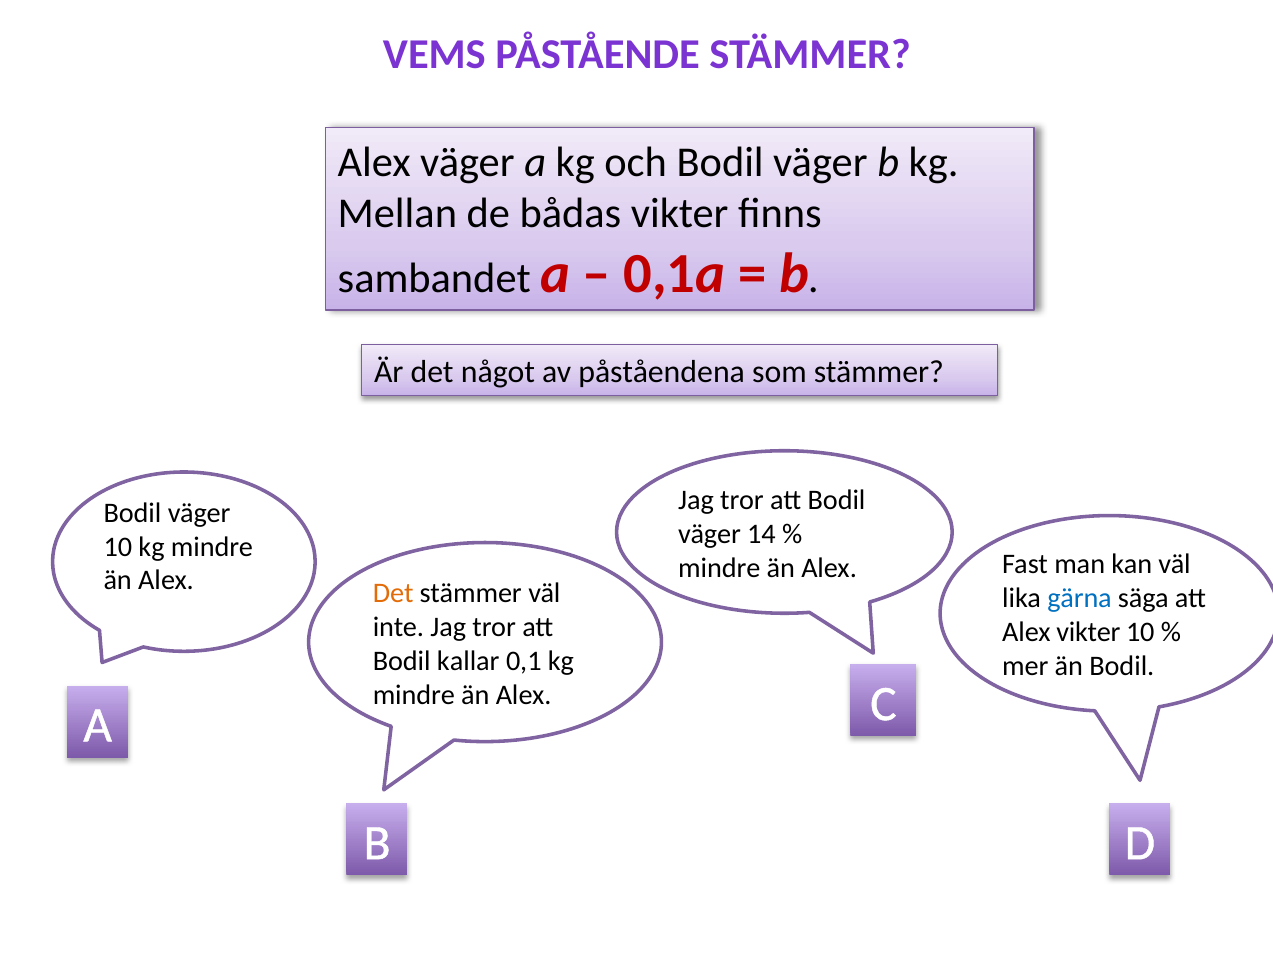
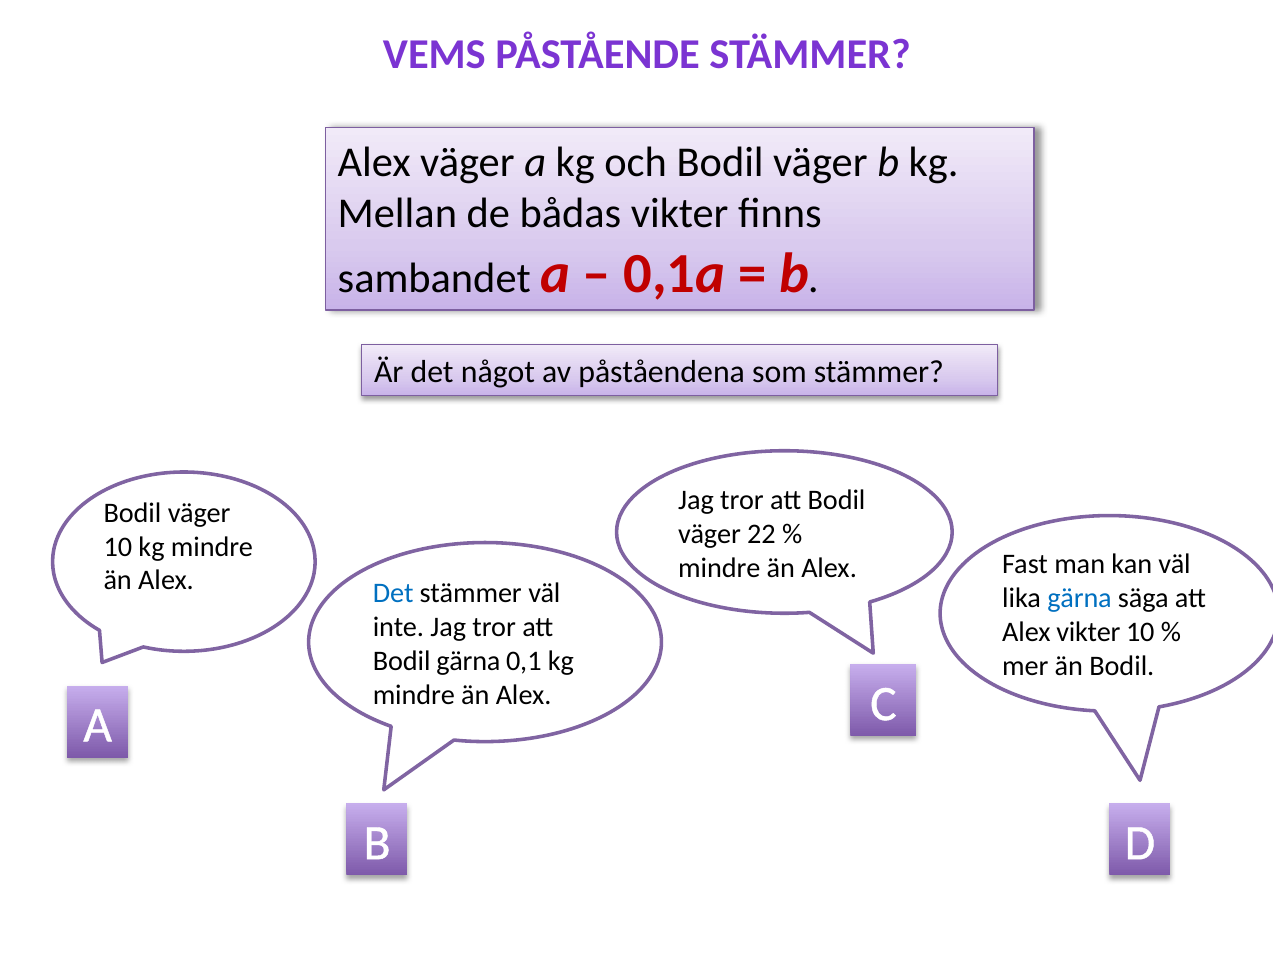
14: 14 -> 22 (761, 534)
Det colour: orange -> blue (393, 593)
Bodil kallar: kallar -> gärna (468, 661)
